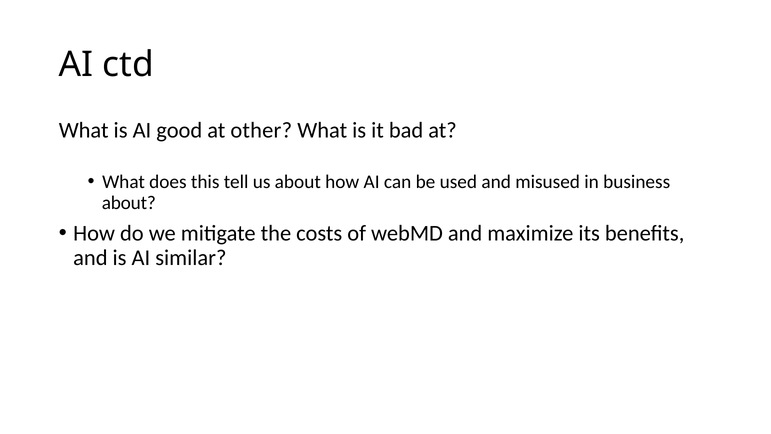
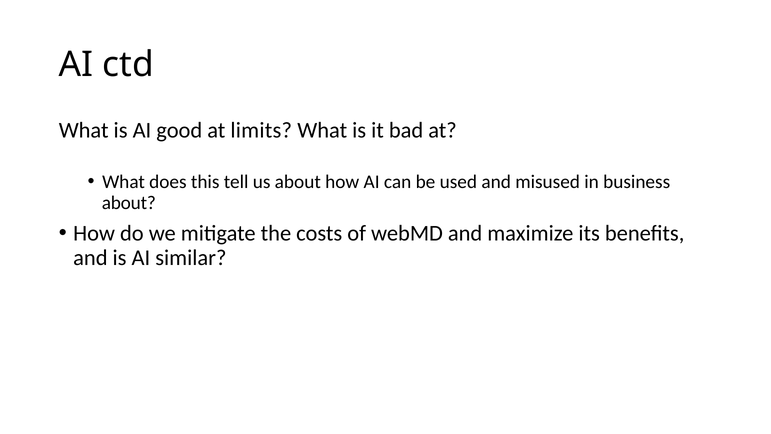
other: other -> limits (261, 130)
